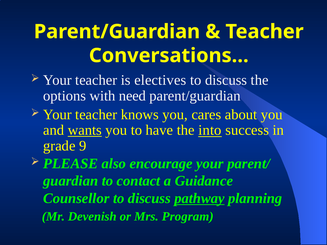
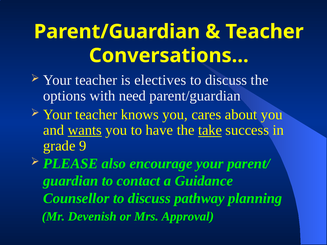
into: into -> take (210, 130)
pathway underline: present -> none (199, 199)
Program: Program -> Approval (188, 217)
